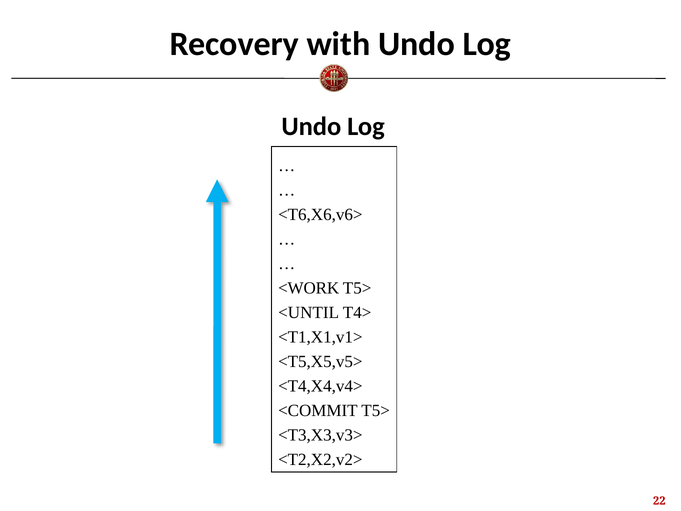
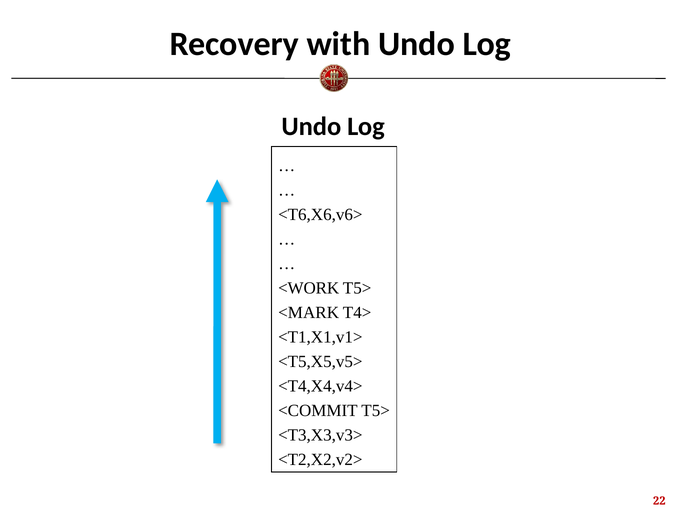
<UNTIL: <UNTIL -> <MARK (309, 312)
